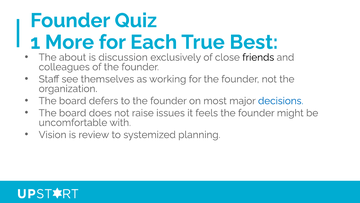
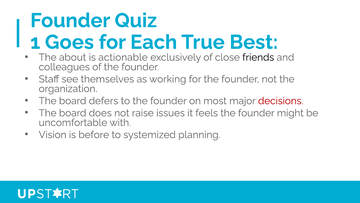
More: More -> Goes (69, 42)
discussion: discussion -> actionable (123, 57)
decisions colour: blue -> red (281, 101)
review: review -> before (94, 134)
